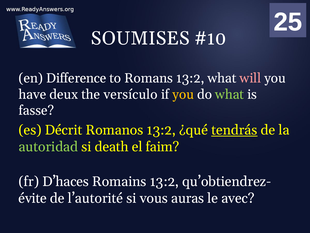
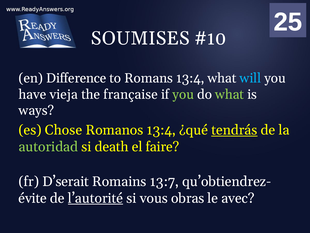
Romans 13:2: 13:2 -> 13:4 (190, 78)
will colour: pink -> light blue (250, 78)
deux: deux -> vieja (64, 94)
versículo: versículo -> française (131, 94)
you colour: yellow -> light green (183, 94)
fasse: fasse -> ways (36, 110)
Décrit: Décrit -> Chose (63, 130)
Romanos 13:2: 13:2 -> 13:4 (161, 130)
faim: faim -> faire (162, 146)
D’haces: D’haces -> D’serait (66, 181)
Romains 13:2: 13:2 -> 13:7 (164, 181)
l’autorité underline: none -> present (96, 198)
auras: auras -> obras (188, 198)
